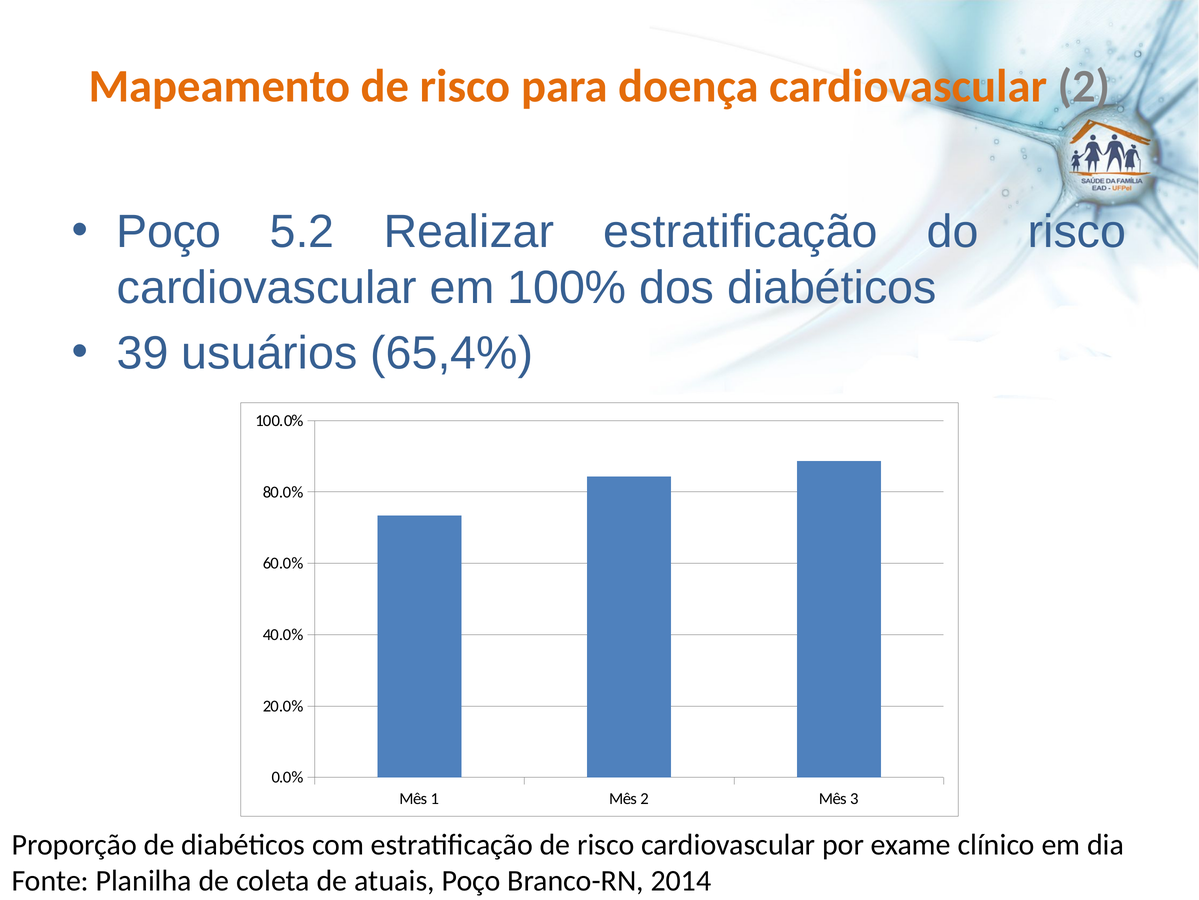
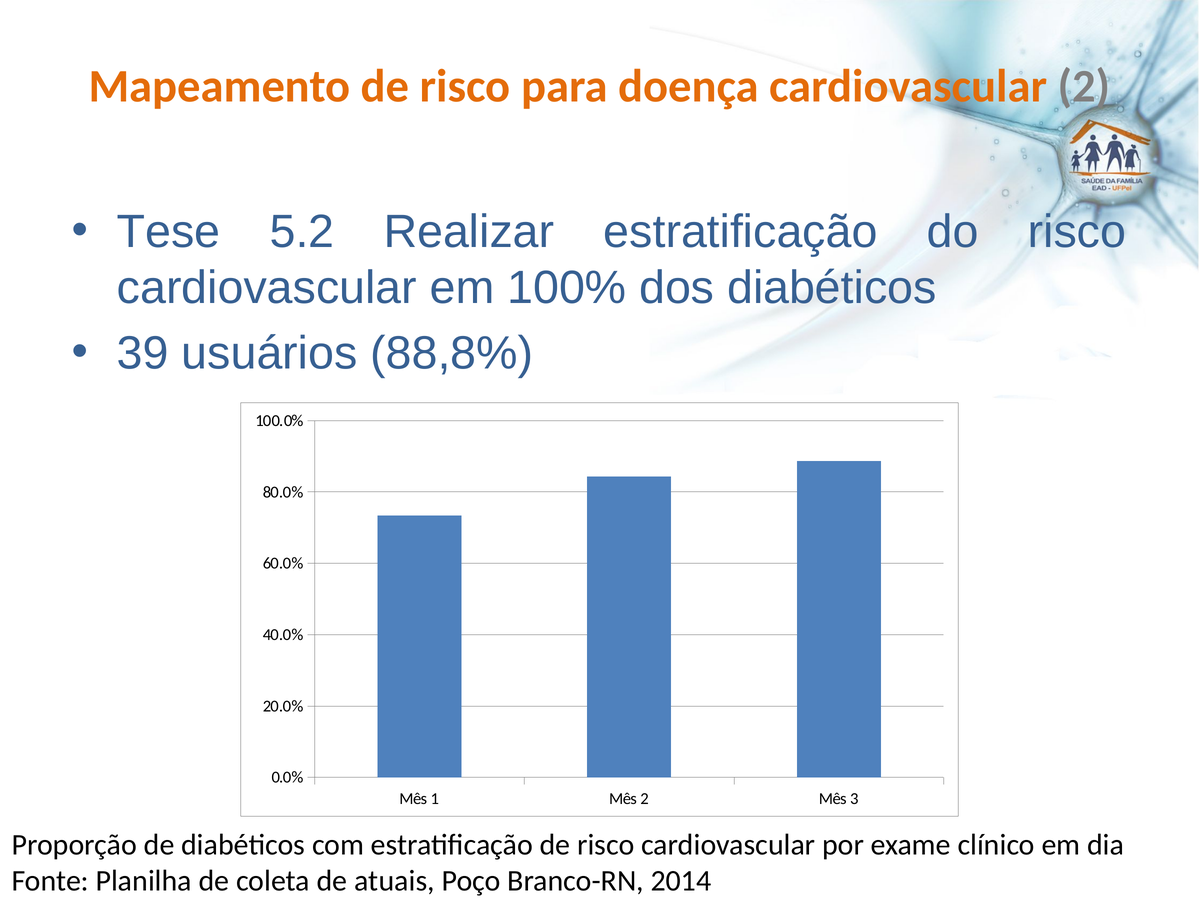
Poço: Poço -> Tese (169, 232)
65,4%: 65,4% -> 88,8% (452, 353)
